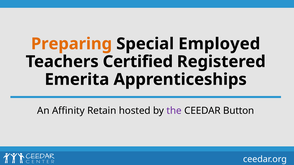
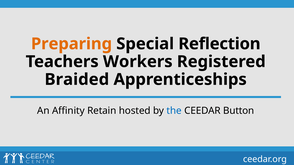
Employed: Employed -> Reflection (219, 44)
Certified: Certified -> Workers (138, 62)
Emerita: Emerita -> Braided (77, 80)
the colour: purple -> blue (174, 111)
